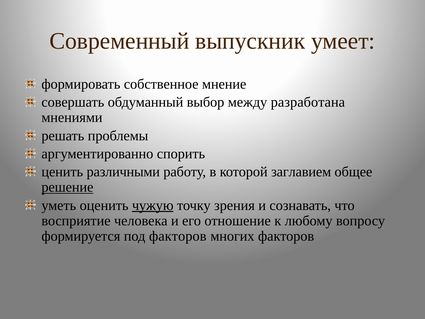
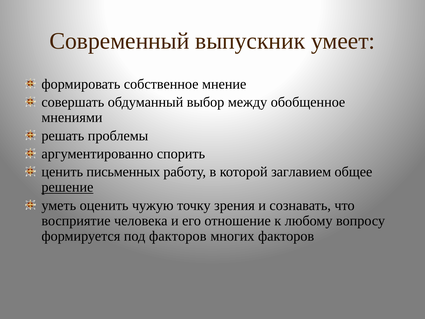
разработана: разработана -> обобщенное (308, 102)
различными: различными -> письменных (123, 172)
чужую underline: present -> none (153, 205)
